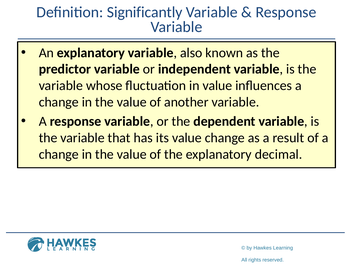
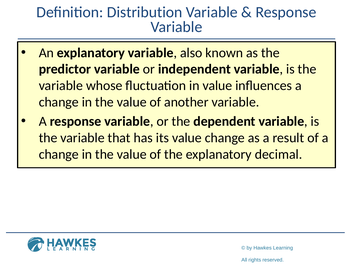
Significantly: Significantly -> Distribution (145, 12)
